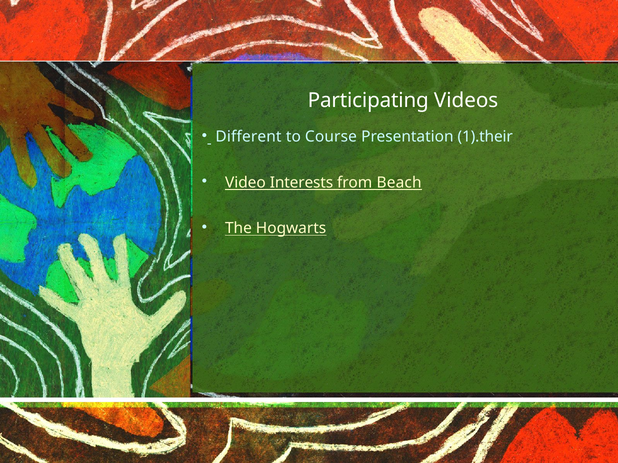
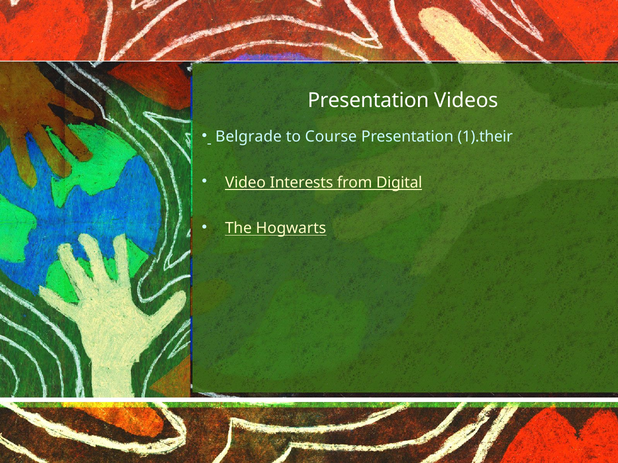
Participating: Participating -> Presentation (368, 101)
Different: Different -> Belgrade (249, 137)
Beach: Beach -> Digital (399, 183)
